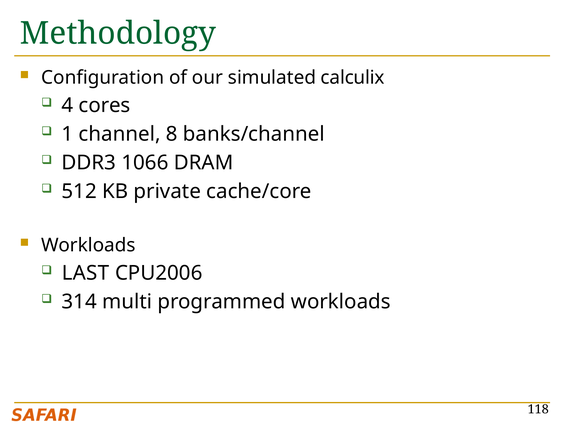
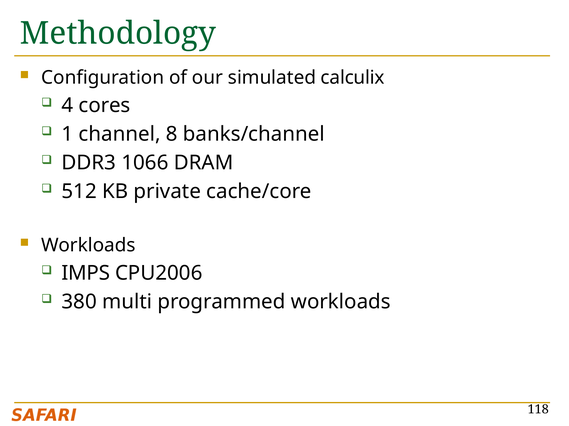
LAST: LAST -> IMPS (86, 274)
314: 314 -> 380 (79, 302)
